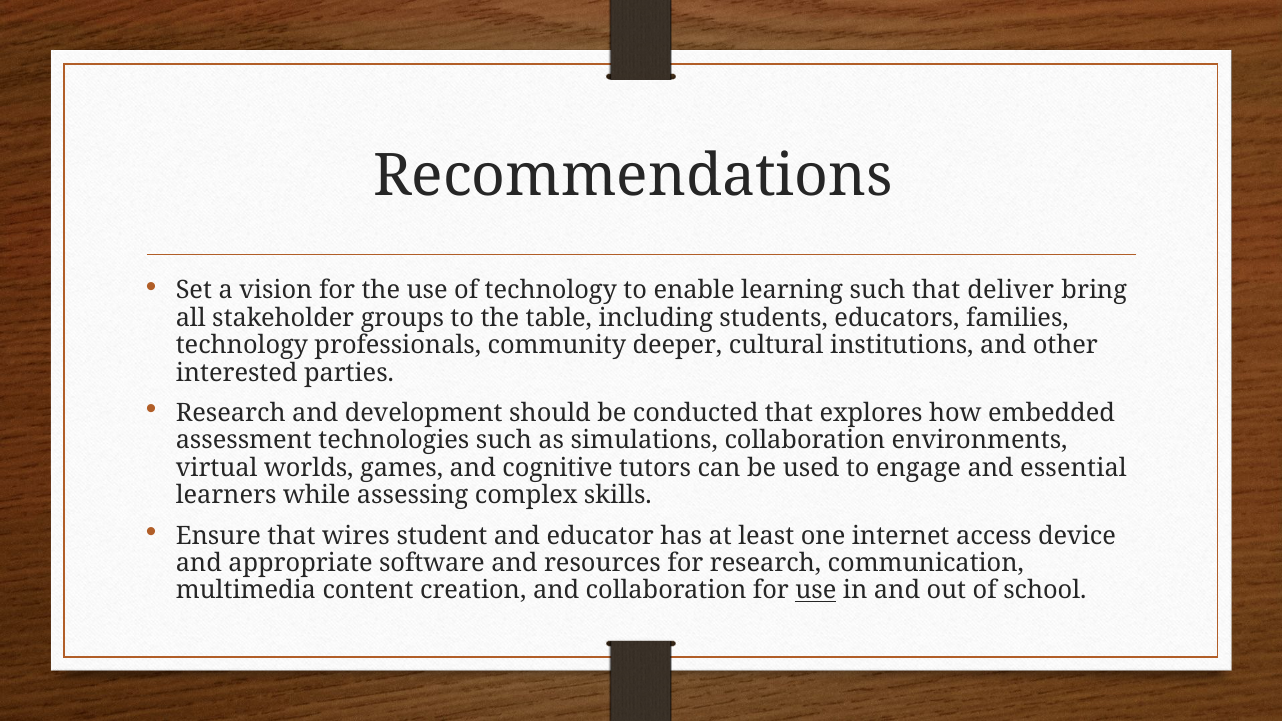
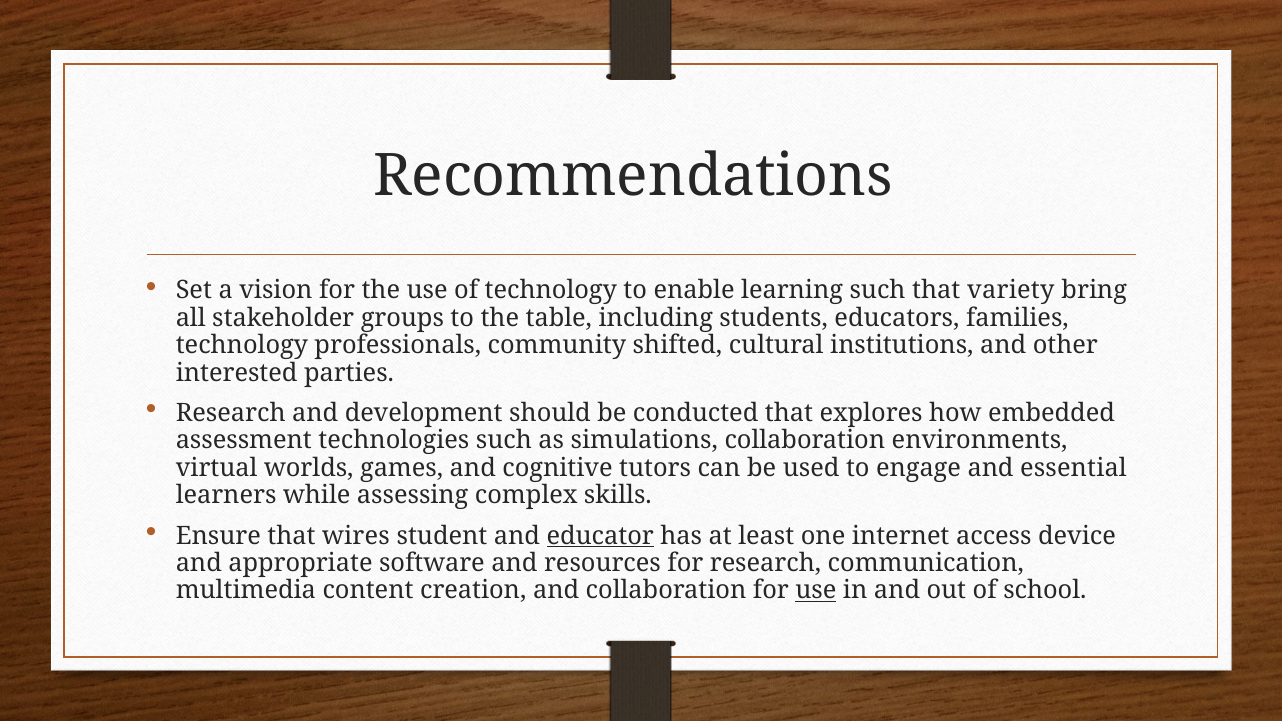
deliver: deliver -> variety (1011, 291)
deeper: deeper -> shifted (677, 345)
educator underline: none -> present (600, 536)
